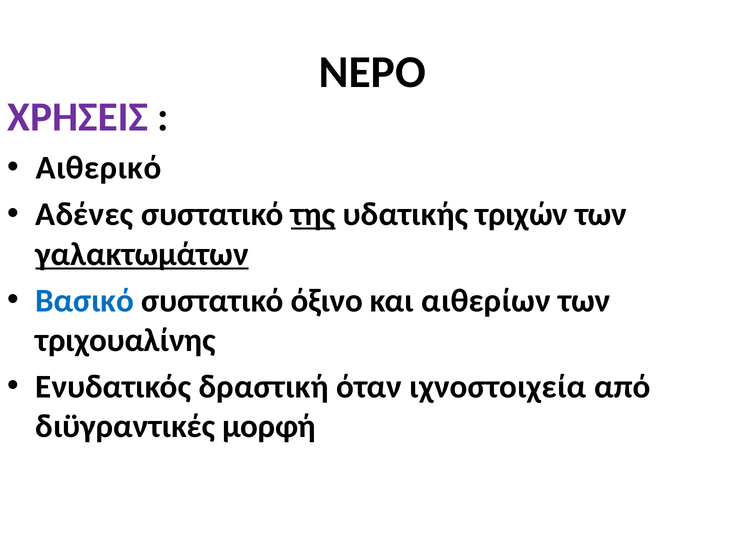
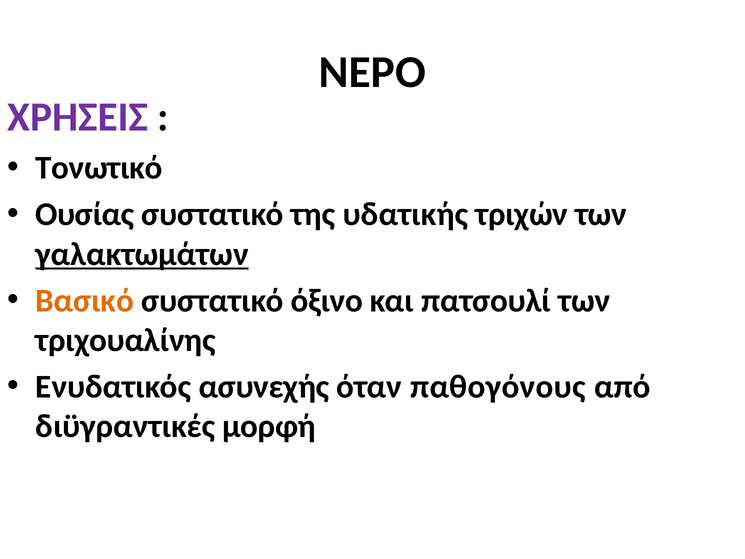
Αιθερικό: Αιθερικό -> Τονωτικό (99, 168)
Αδένες: Αδένες -> Ουσίας (85, 214)
της underline: present -> none (313, 214)
Βασικό colour: blue -> orange (85, 300)
αιθερίων: αιθερίων -> πατσουλί (486, 300)
δραστική: δραστική -> ασυνεχής (264, 387)
ιχνοστοιχεία: ιχνοστοιχεία -> παθογόνους (498, 387)
